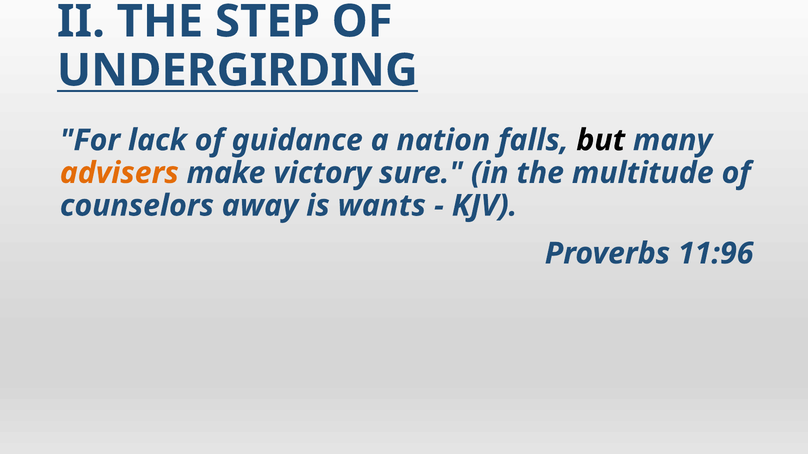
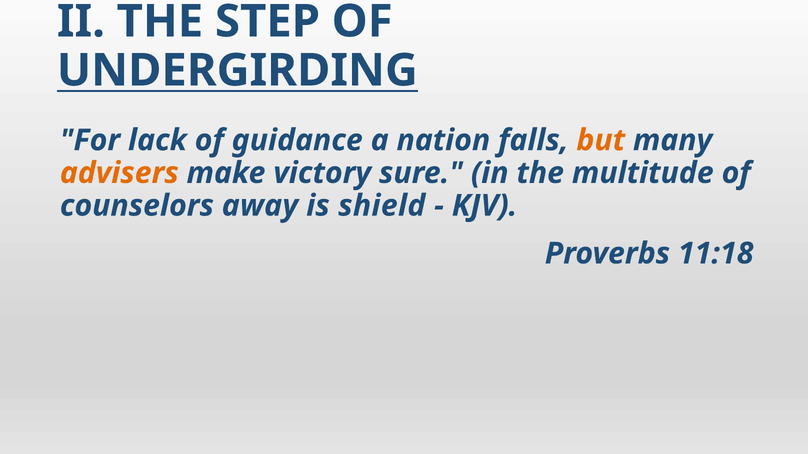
but colour: black -> orange (601, 140)
wants: wants -> shield (382, 206)
11:96: 11:96 -> 11:18 (716, 254)
